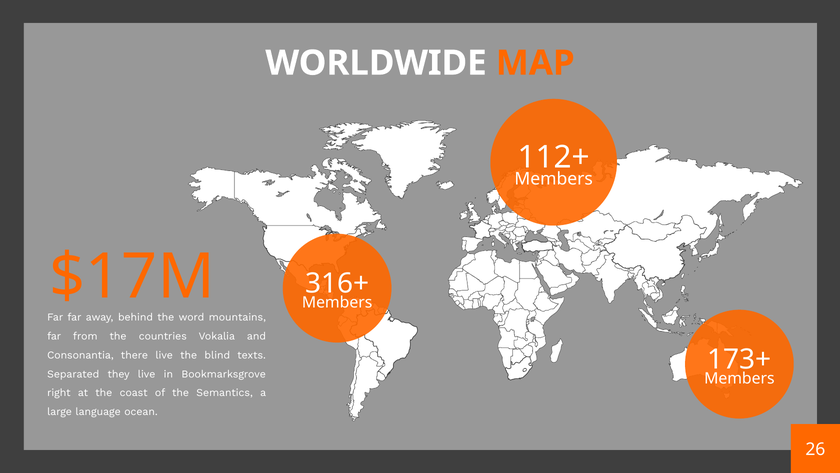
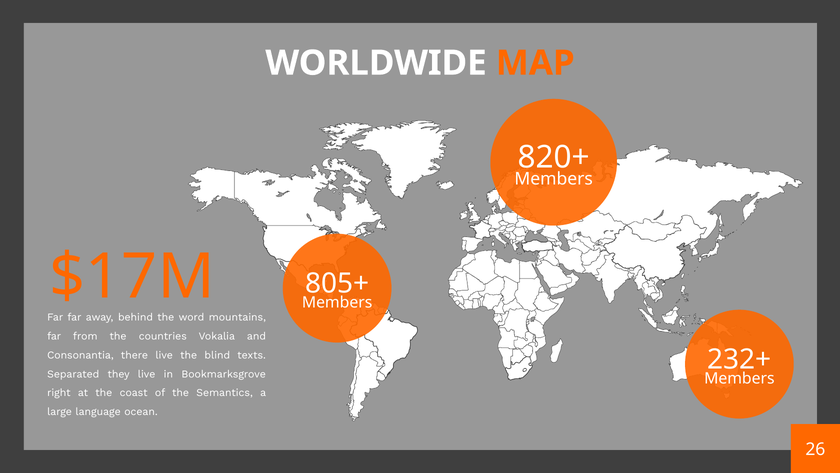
112+: 112+ -> 820+ (554, 157)
316+: 316+ -> 805+ (337, 283)
173+: 173+ -> 232+ (739, 359)
